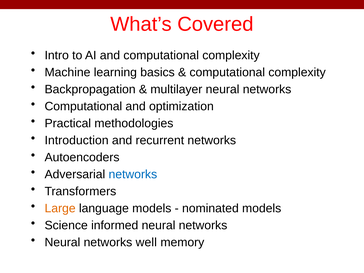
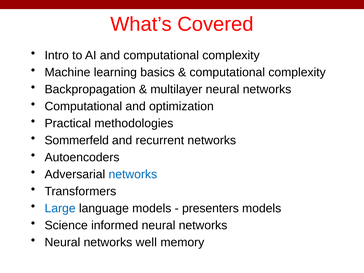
Introduction: Introduction -> Sommerfeld (77, 140)
Large colour: orange -> blue (60, 208)
nominated: nominated -> presenters (210, 208)
